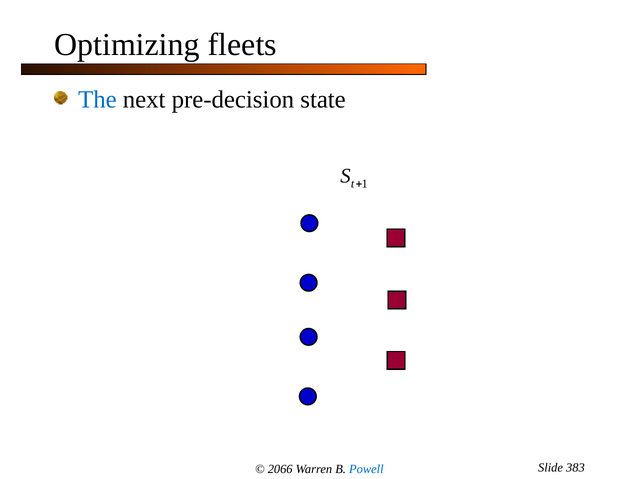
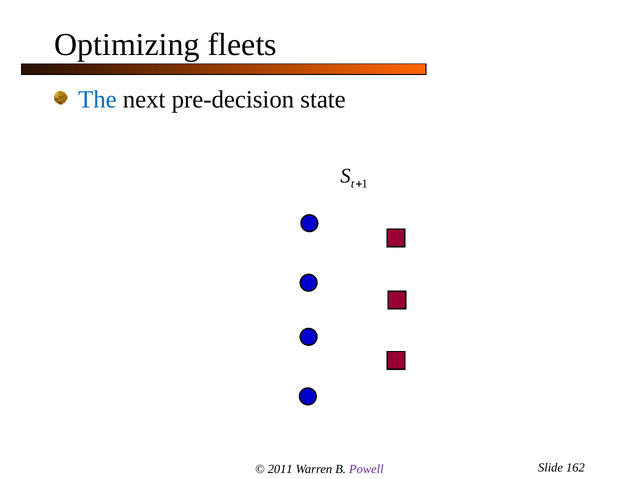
383: 383 -> 162 (575, 468)
2066: 2066 -> 2011 (280, 469)
Powell colour: blue -> purple (366, 469)
